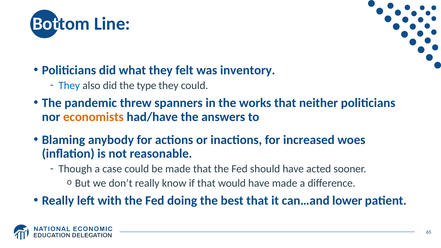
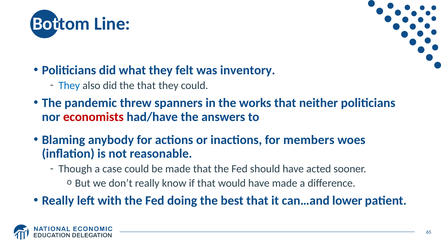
the type: type -> that (146, 85)
economists colour: orange -> red (93, 117)
increased: increased -> members (309, 140)
